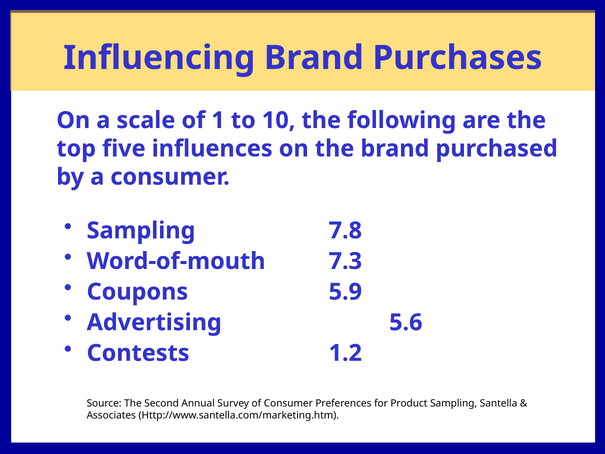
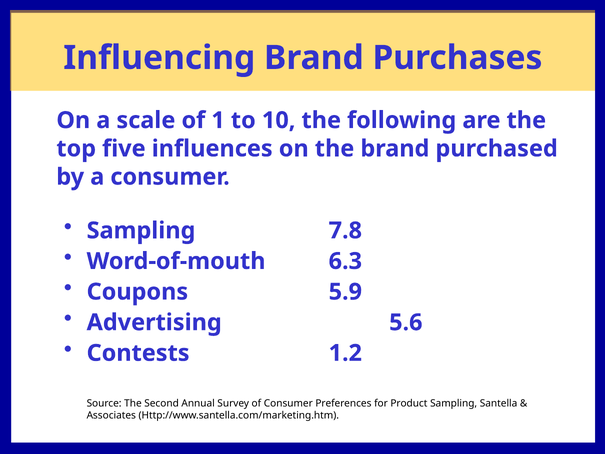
7.3: 7.3 -> 6.3 (345, 261)
